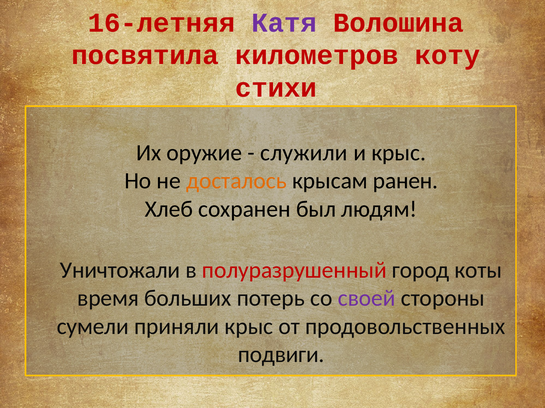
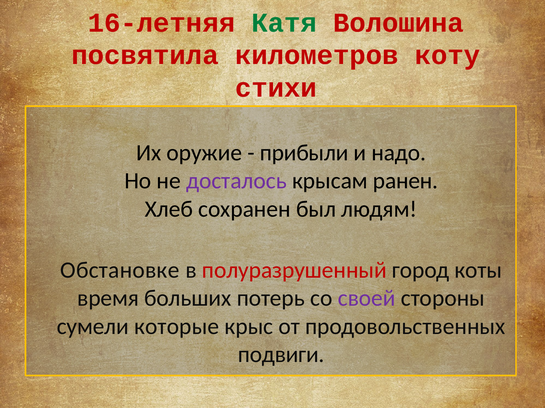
Катя colour: purple -> green (284, 23)
служили: служили -> прибыли (304, 153)
и крыс: крыс -> надо (399, 153)
досталось colour: orange -> purple (236, 181)
Уничтожaли: Уничтожaли -> Обстановке (120, 271)
приняли: приняли -> которые (177, 327)
